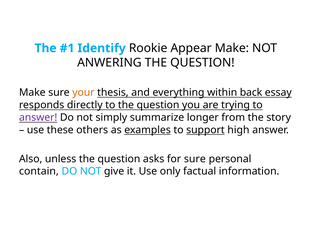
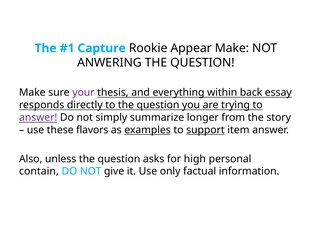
Identify: Identify -> Capture (102, 48)
your colour: orange -> purple (83, 93)
others: others -> flavors (92, 130)
high: high -> item (238, 130)
for sure: sure -> high (195, 159)
